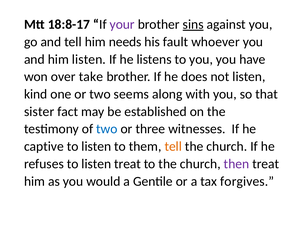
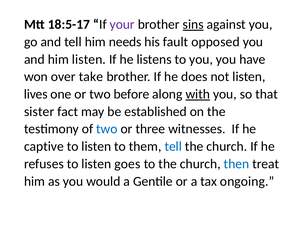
18:8-17: 18:8-17 -> 18:5-17 (69, 24)
whoever: whoever -> opposed (215, 42)
kind: kind -> lives (36, 94)
seems: seems -> before (131, 94)
with underline: none -> present (198, 94)
tell colour: orange -> blue (173, 146)
listen treat: treat -> goes (127, 164)
then colour: purple -> blue (236, 164)
forgives: forgives -> ongoing (247, 181)
